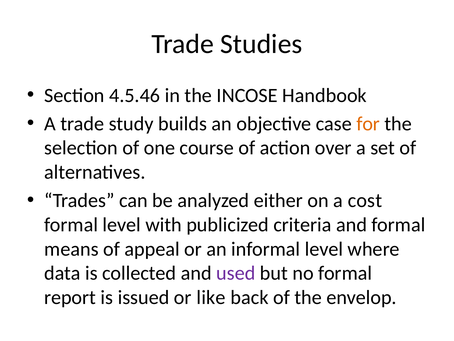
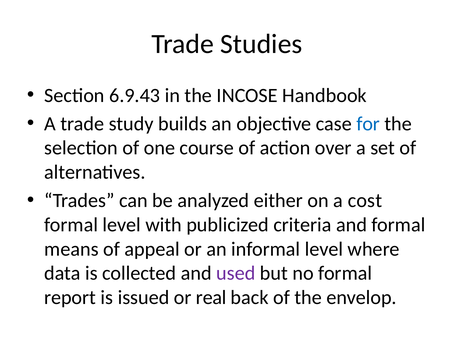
4.5.46: 4.5.46 -> 6.9.43 (135, 95)
for colour: orange -> blue (368, 123)
like: like -> real (211, 297)
